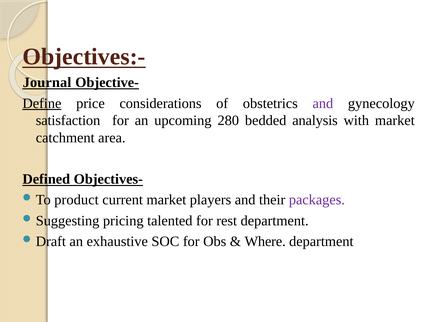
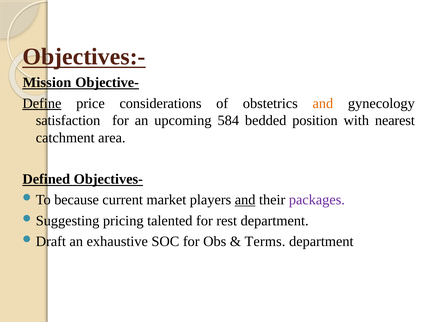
Journal: Journal -> Mission (47, 83)
and colour: purple -> orange (323, 103)
280: 280 -> 584 (228, 121)
analysis: analysis -> position (315, 121)
with market: market -> nearest (395, 121)
product: product -> because (77, 200)
and underline: none -> present (245, 200)
Where: Where -> Terms (265, 242)
